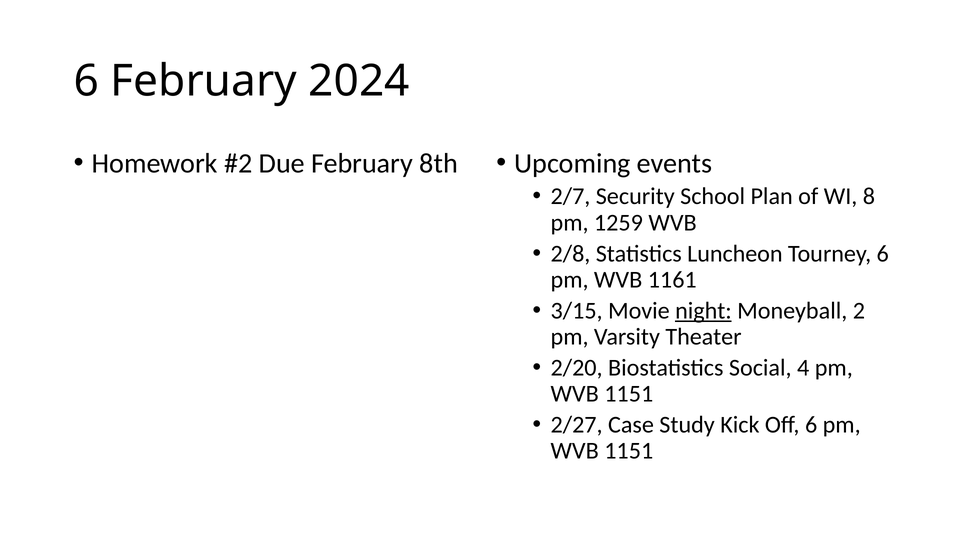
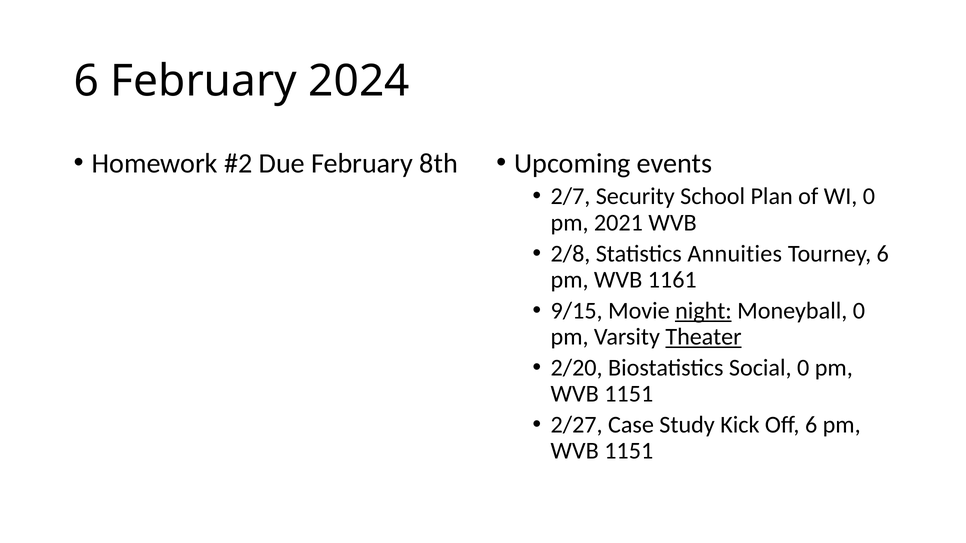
WI 8: 8 -> 0 (869, 197)
1259: 1259 -> 2021 (618, 223)
Luncheon: Luncheon -> Annuities (735, 254)
3/15: 3/15 -> 9/15 (577, 311)
Moneyball 2: 2 -> 0 (859, 311)
Theater underline: none -> present (703, 337)
Social 4: 4 -> 0 (803, 368)
